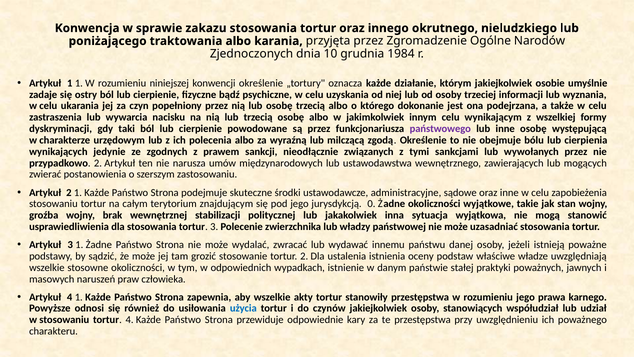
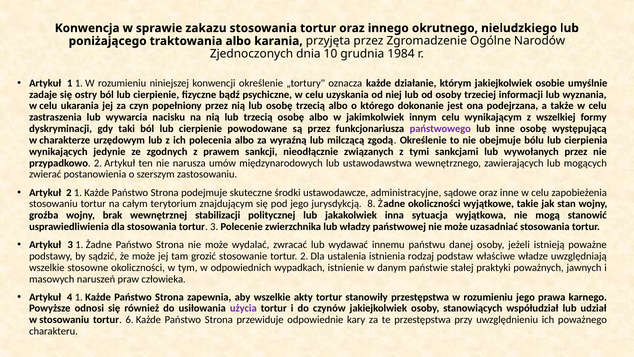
0: 0 -> 8 (371, 204)
oceny: oceny -> rodzaj (421, 256)
użycia colour: blue -> purple (243, 308)
tortur 4: 4 -> 6 (130, 320)
